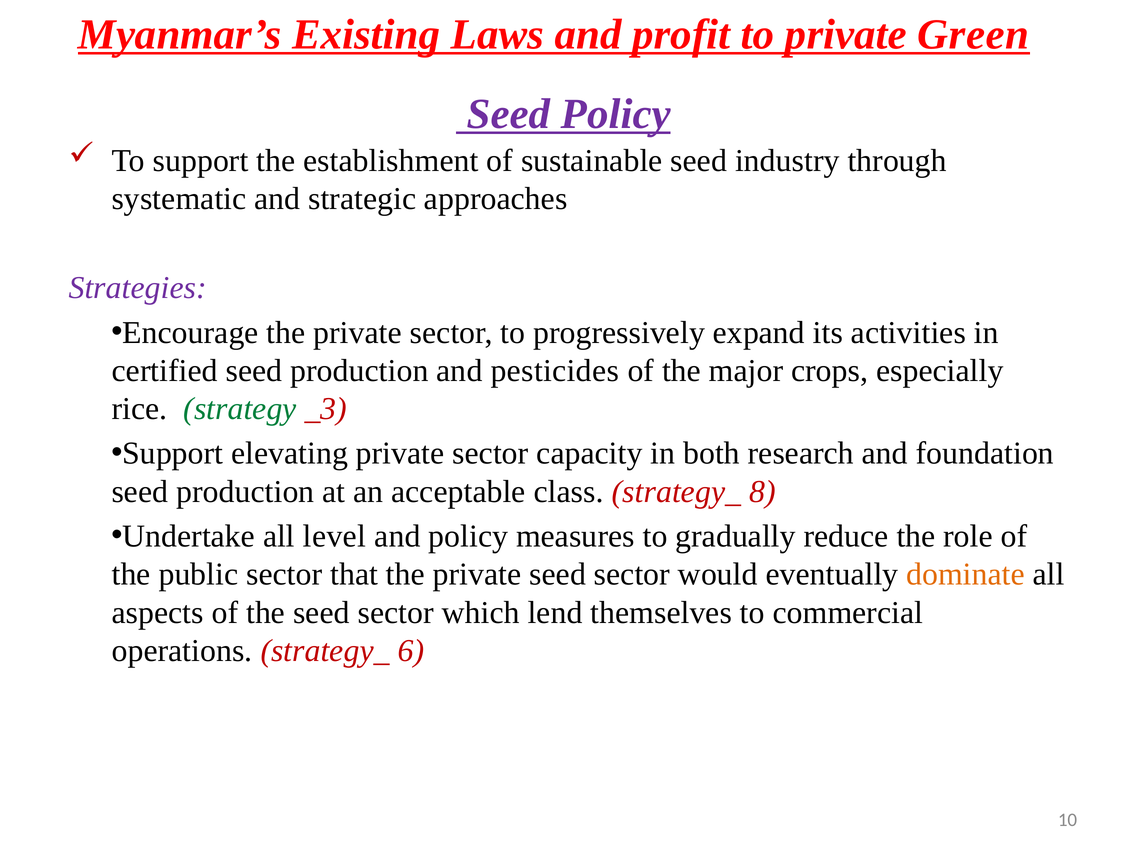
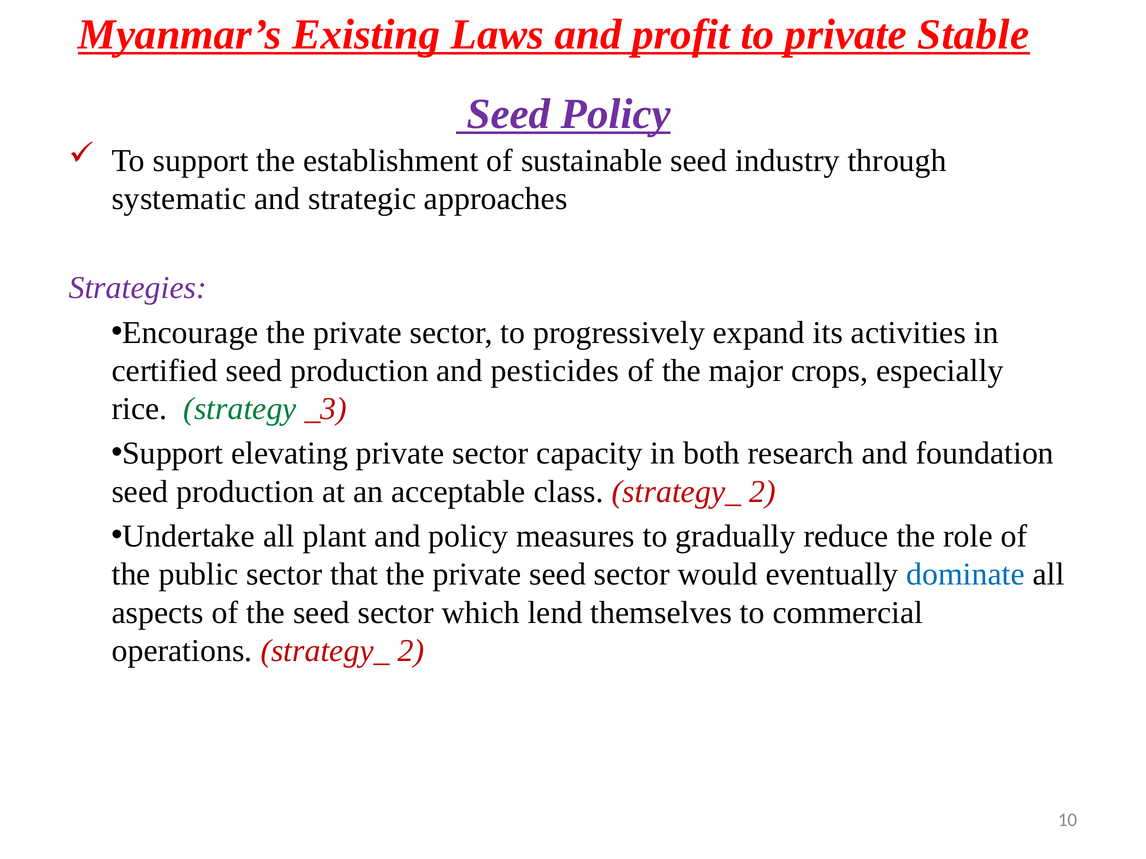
Green: Green -> Stable (973, 34)
8: 8 -> 2 (762, 492)
level: level -> plant (335, 536)
dominate colour: orange -> blue (966, 575)
operations strategy_ 6: 6 -> 2 (411, 651)
